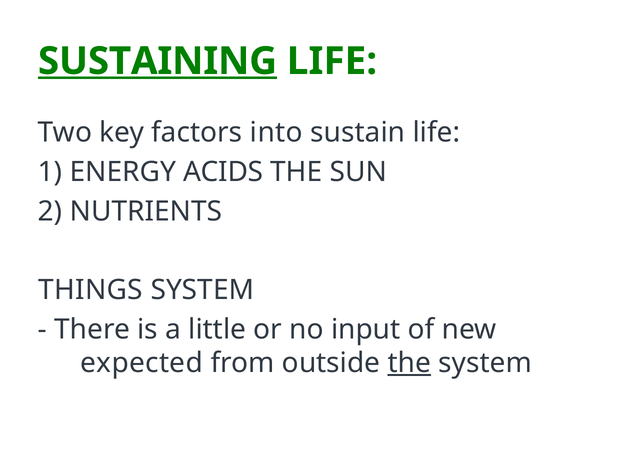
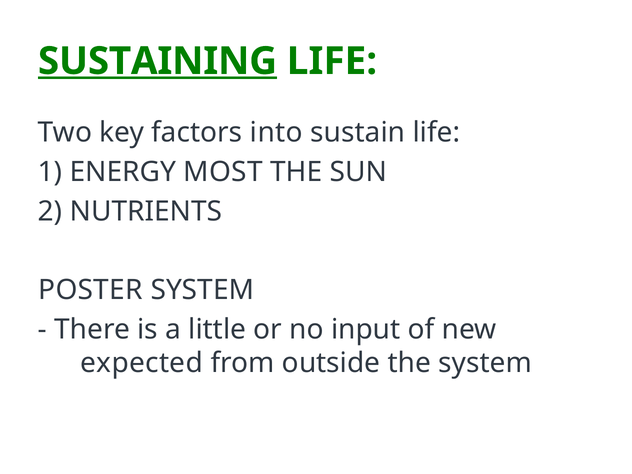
ACIDS: ACIDS -> MOST (223, 172)
THINGS: THINGS -> POSTER (90, 290)
the underline: present -> none (409, 363)
